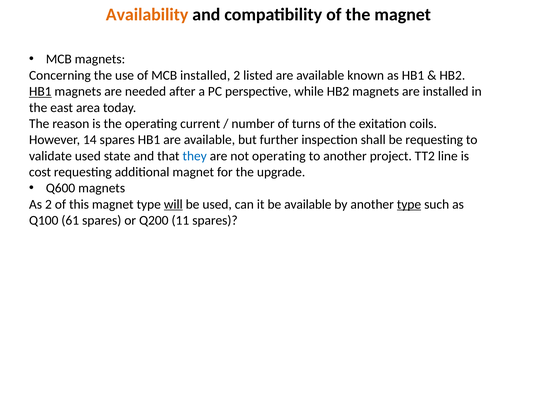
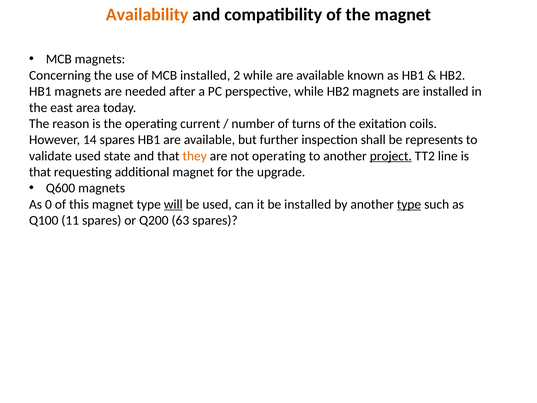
2 listed: listed -> while (258, 75)
HB1 underline: present -> none (40, 91)
be requesting: requesting -> represents (434, 140)
they colour: blue -> orange (195, 156)
project underline: none -> present (391, 156)
cost: cost -> that (40, 172)
As 2: 2 -> 0 (48, 204)
be available: available -> installed (308, 204)
61: 61 -> 11 (70, 220)
11: 11 -> 63 (180, 220)
